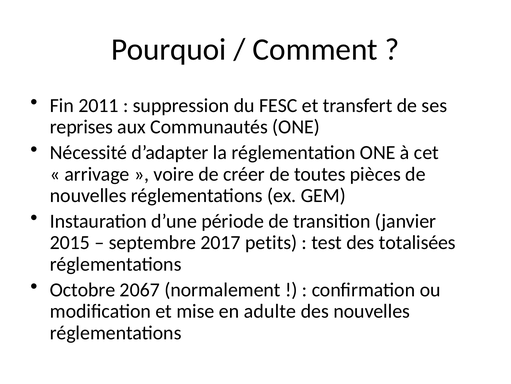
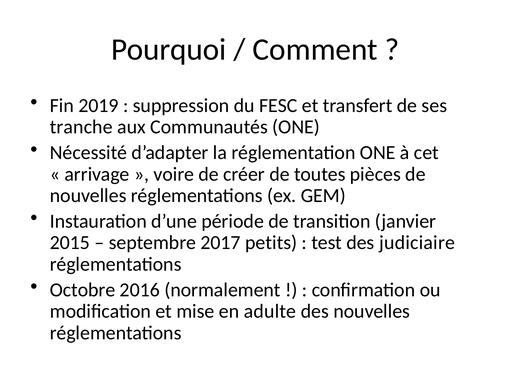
2011: 2011 -> 2019 (98, 105)
reprises: reprises -> tranche (81, 127)
totalisées: totalisées -> judiciaire (417, 242)
2067: 2067 -> 2016 (140, 289)
